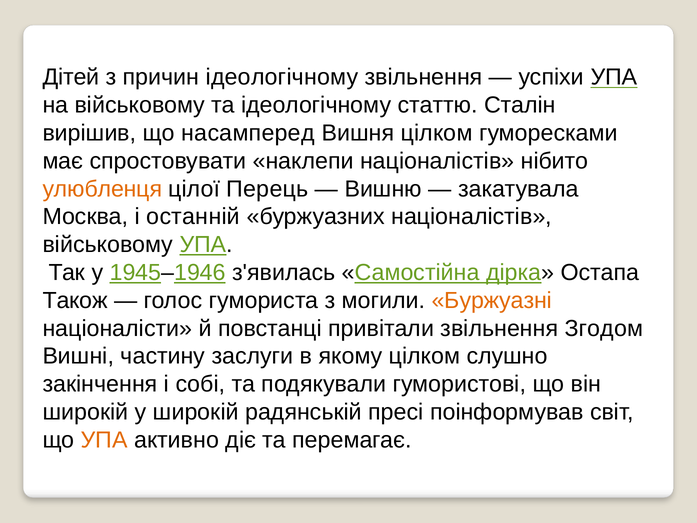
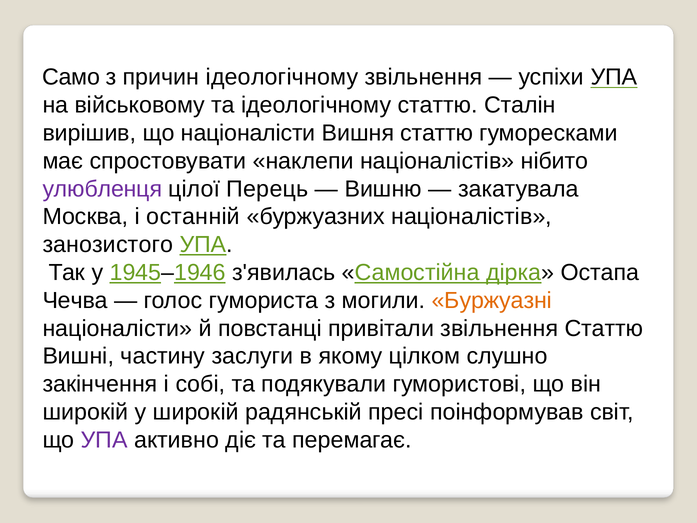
Дітей: Дітей -> Само (71, 77)
що насамперед: насамперед -> націоналісти (248, 133)
Вишня цілком: цілком -> статтю (437, 133)
улюбленця colour: orange -> purple (102, 189)
військовому: військовому -> занозистого (108, 245)
Також: Також -> Чечва (75, 300)
звільнення Згодом: Згодом -> Статтю (604, 328)
УПА colour: orange -> purple (104, 440)
